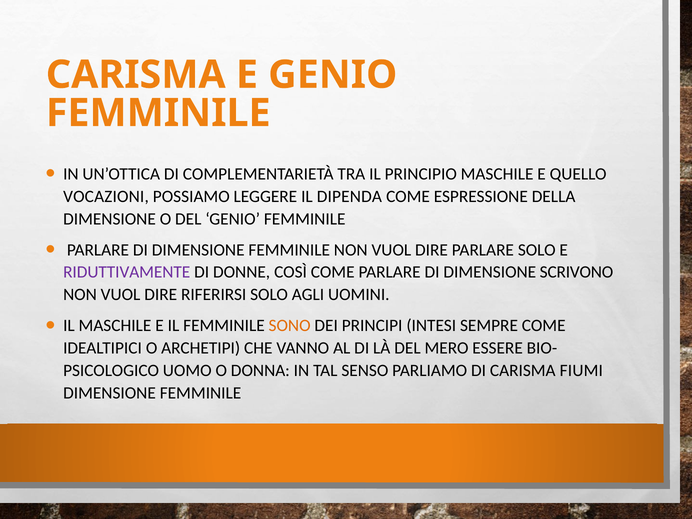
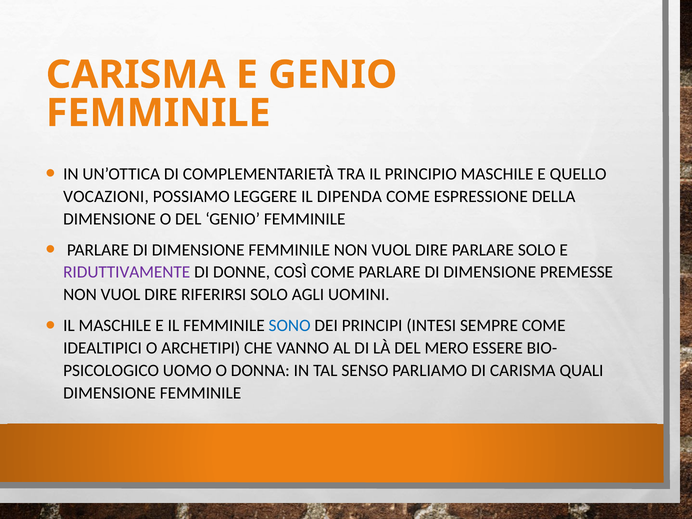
SCRIVONO: SCRIVONO -> PREMESSE (577, 272)
SONO colour: orange -> blue (290, 326)
FIUMI: FIUMI -> QUALI (581, 370)
